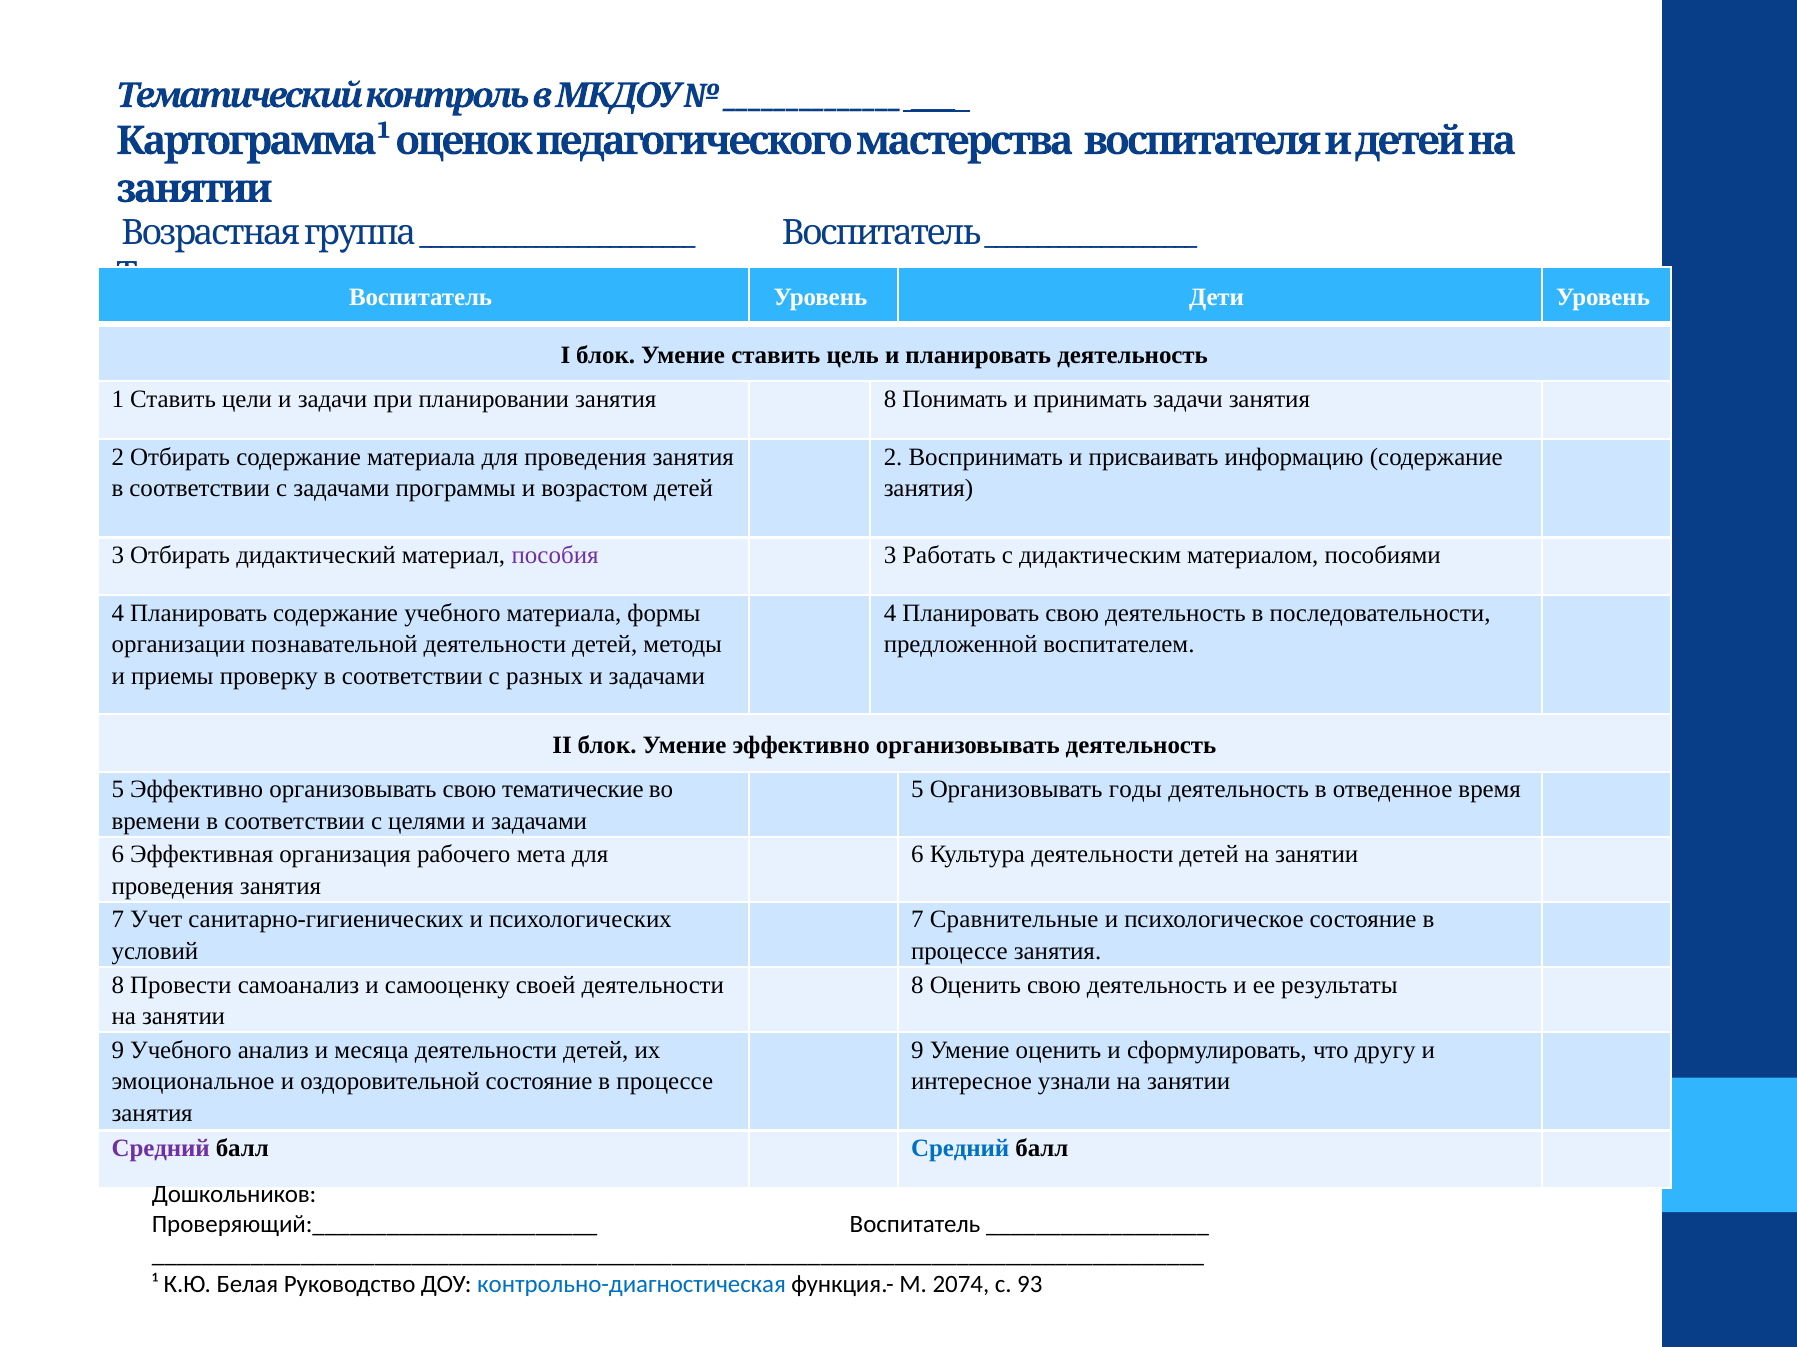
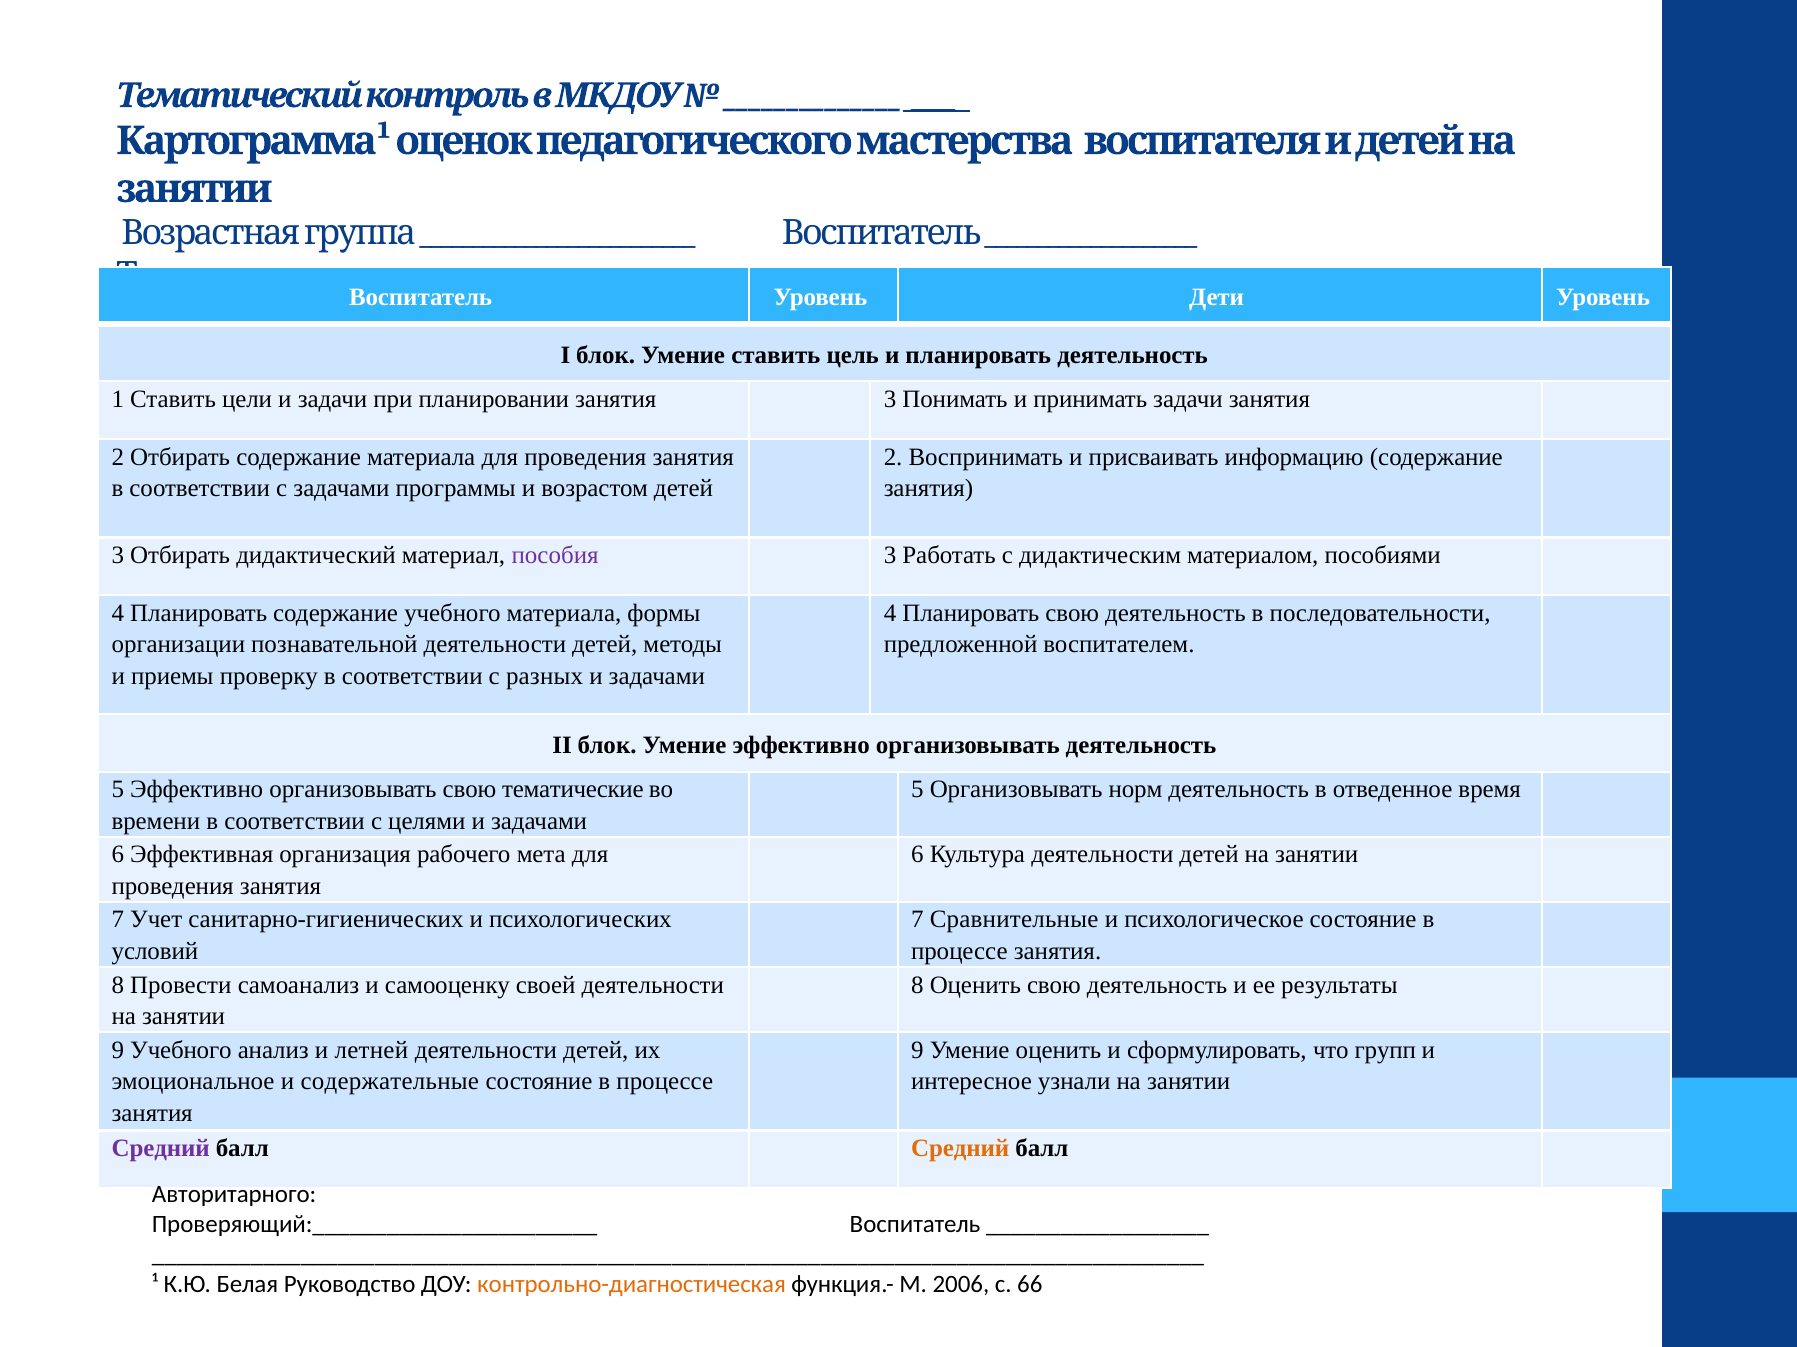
планировании занятия 8: 8 -> 3 (890, 400)
годы: годы -> норм (1135, 790)
месяца: месяца -> летней (371, 1050)
другу: другу -> групп (1385, 1050)
оздоровительной: оздоровительной -> содержательные (390, 1082)
Средний colour: blue -> orange (960, 1149)
Дошкольников: Дошкольников -> Авторитарного (234, 1195)
контрольно-диагностическая colour: blue -> orange (632, 1285)
2074: 2074 -> 2006 (961, 1285)
93: 93 -> 66 (1030, 1285)
